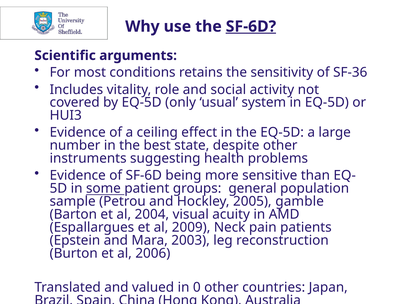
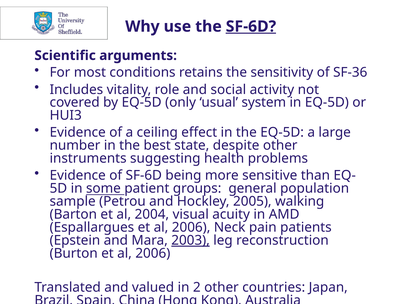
gamble: gamble -> walking (300, 201)
Espallargues et al 2009: 2009 -> 2006 (191, 227)
2003 underline: none -> present (191, 240)
0: 0 -> 2 (197, 287)
